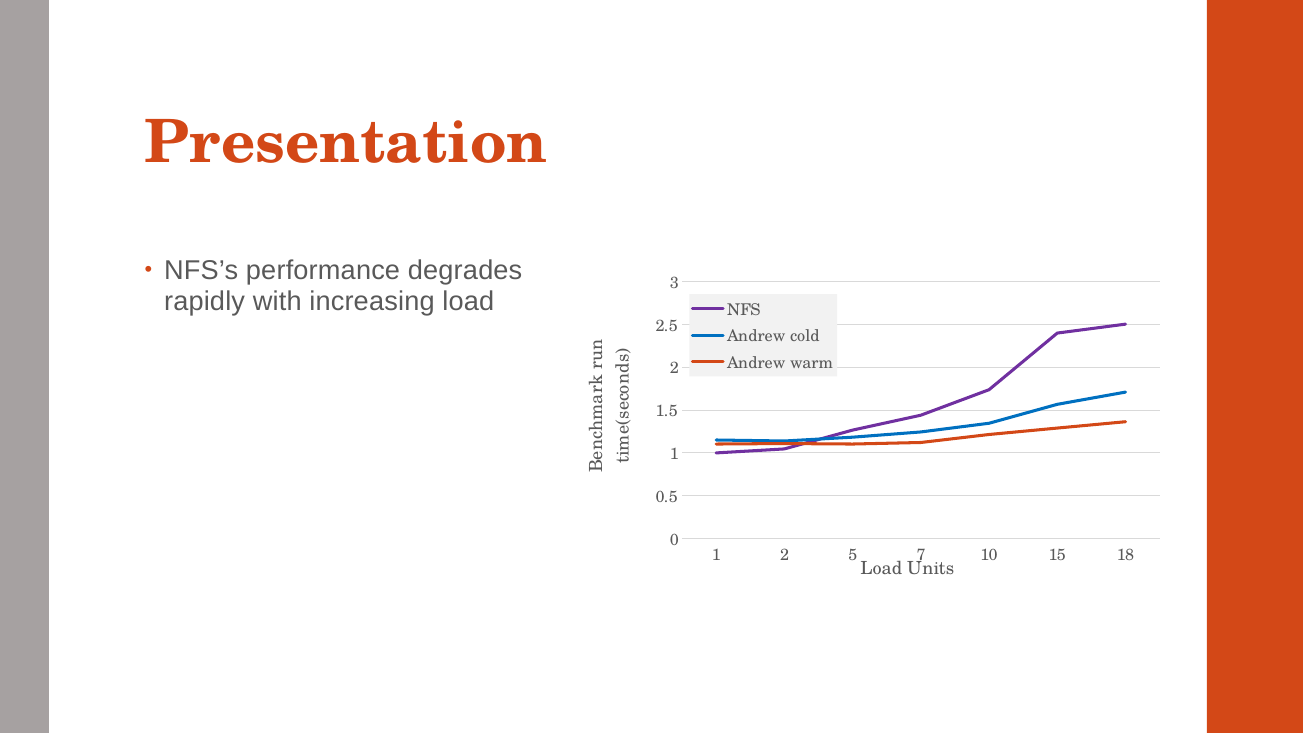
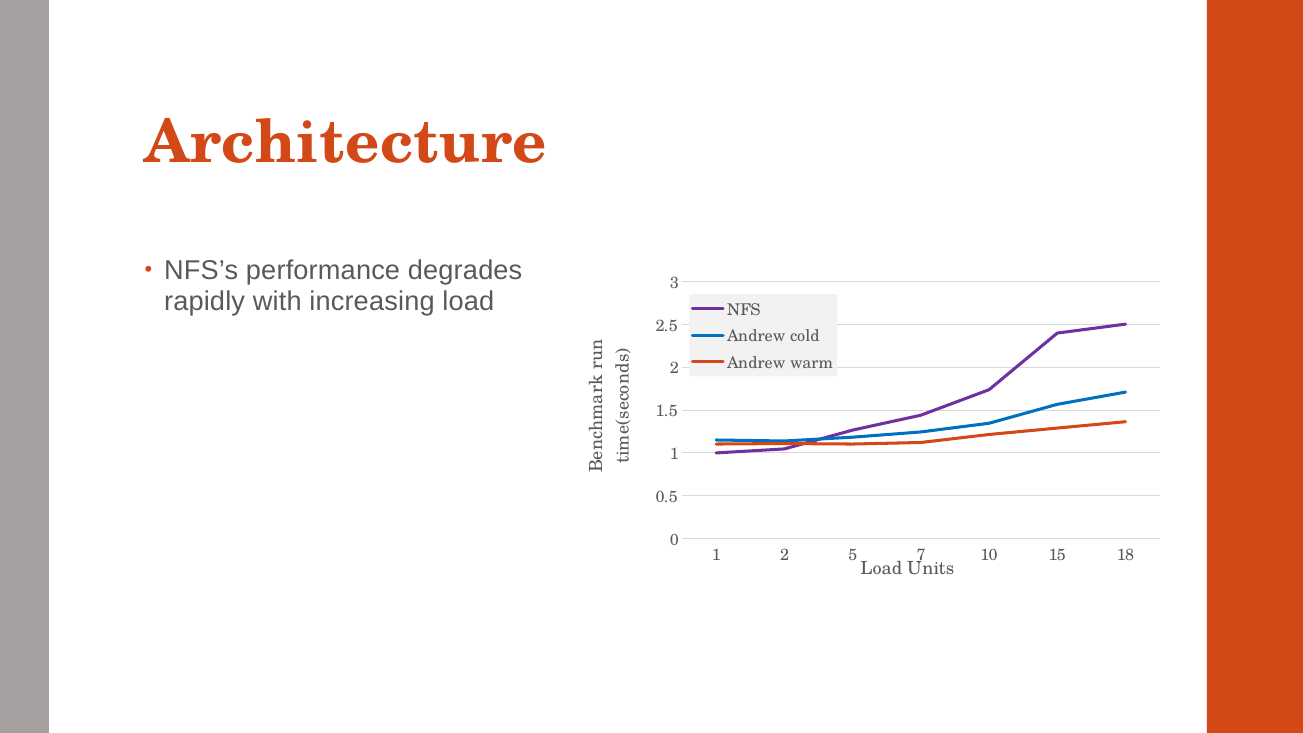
Presentation: Presentation -> Architecture (346, 143)
